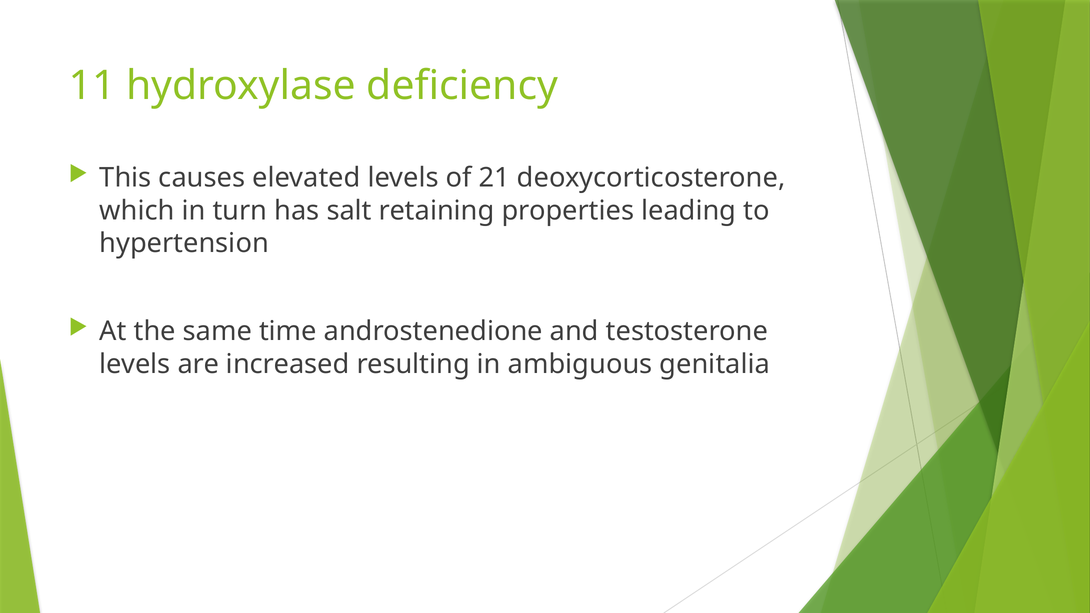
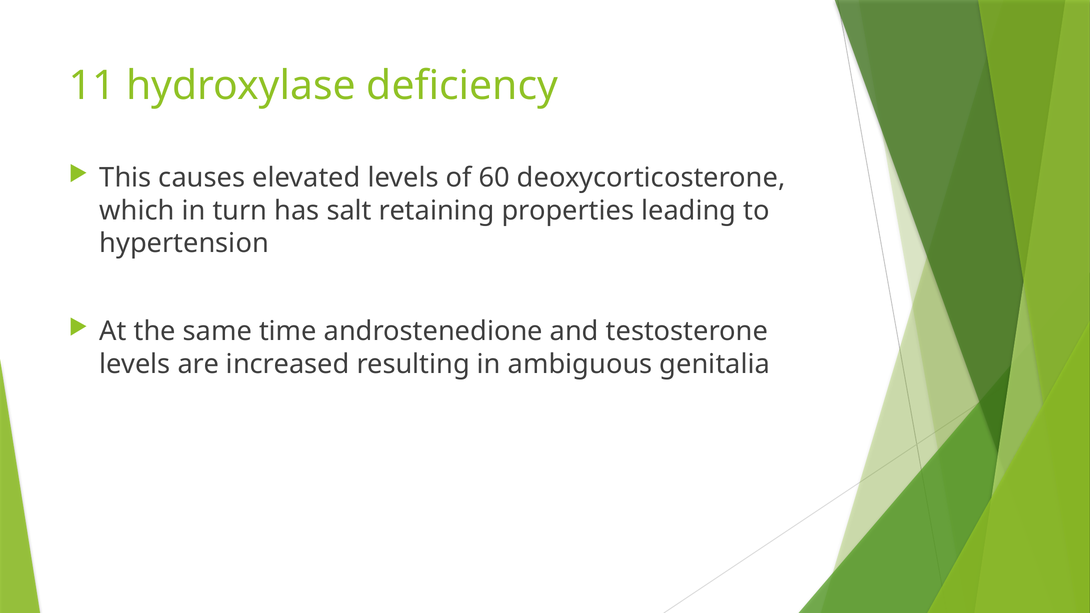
21: 21 -> 60 (494, 178)
